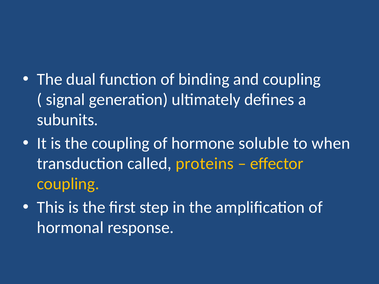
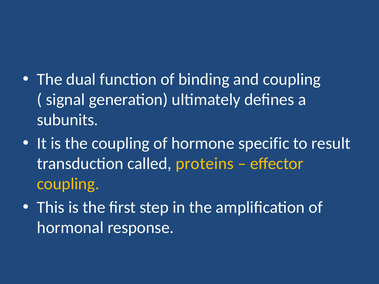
soluble: soluble -> specific (264, 144)
when: when -> result (331, 144)
